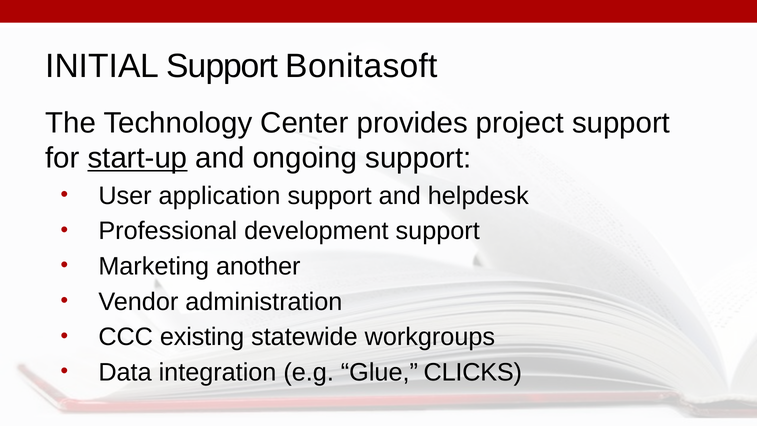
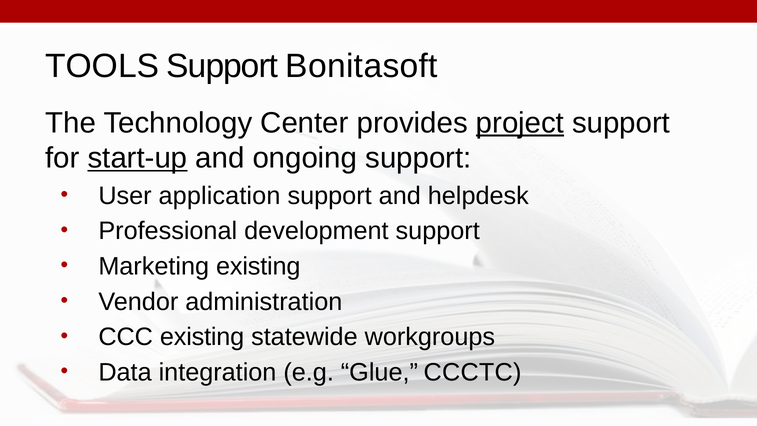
INITIAL: INITIAL -> TOOLS (102, 66)
project underline: none -> present (520, 123)
Marketing another: another -> existing (258, 266)
CLICKS: CLICKS -> CCCTC (473, 372)
